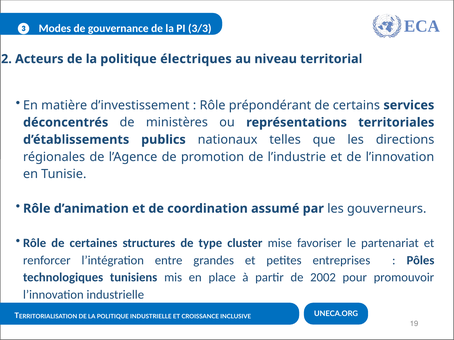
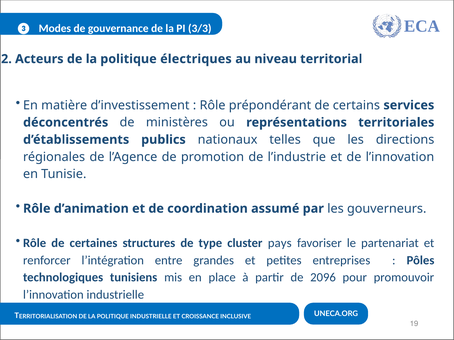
mise: mise -> pays (280, 243)
2002: 2002 -> 2096 (323, 278)
